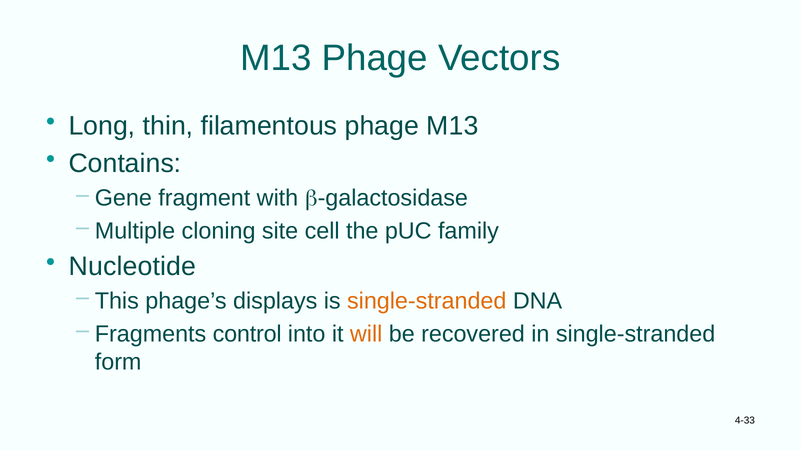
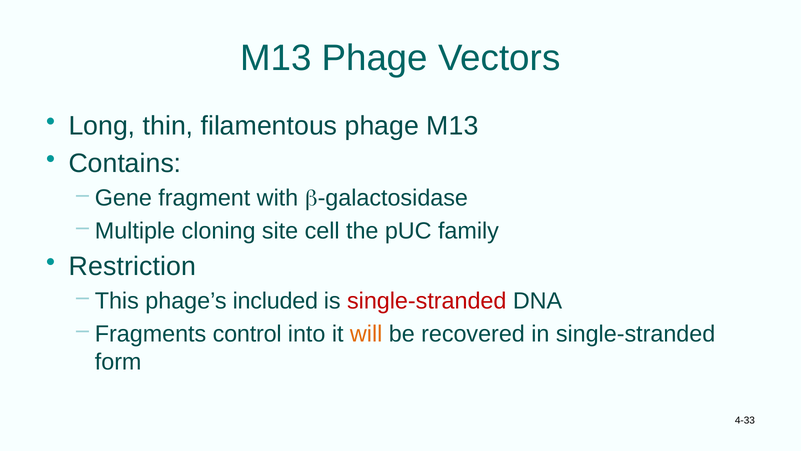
Nucleotide: Nucleotide -> Restriction (132, 266)
displays: displays -> included (275, 301)
single-stranded colour: orange -> red (427, 301)
